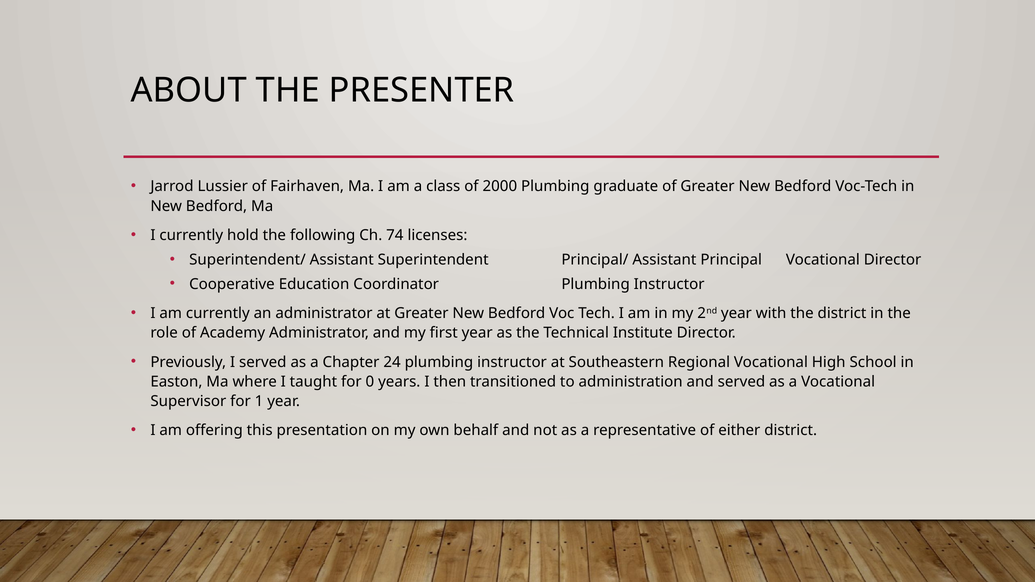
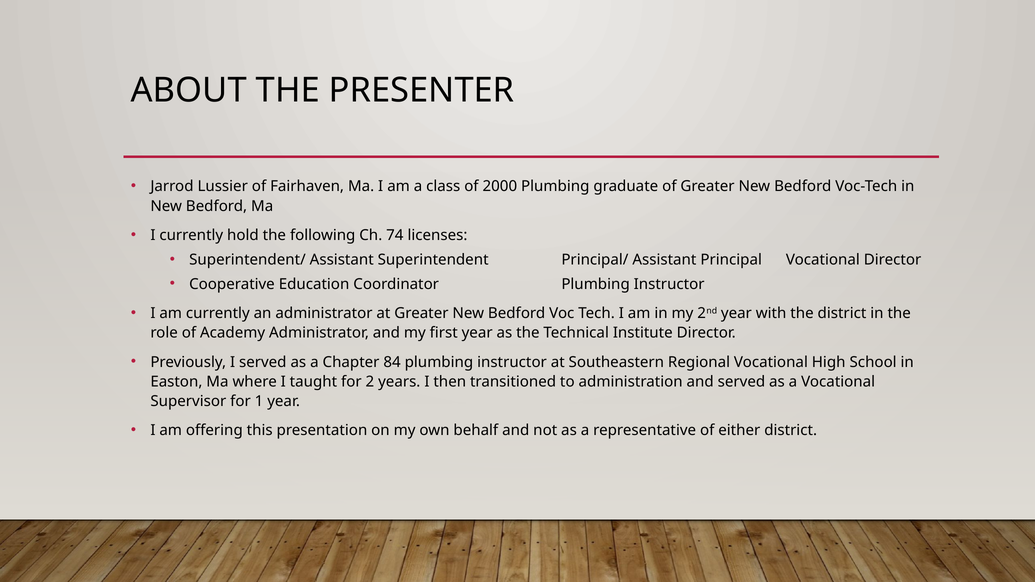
24: 24 -> 84 (392, 362)
0: 0 -> 2 (370, 382)
